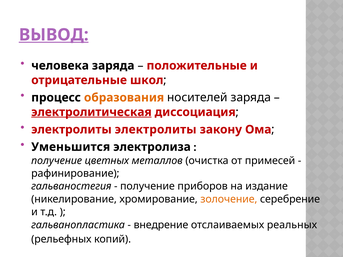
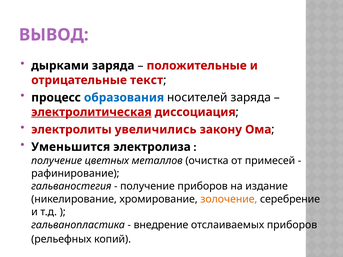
ВЫВОД underline: present -> none (54, 35)
человека: человека -> дырками (60, 66)
школ: школ -> текст (147, 80)
образования colour: orange -> blue (124, 98)
электролиты электролиты: электролиты -> увеличились (156, 130)
отслаиваемых реальных: реальных -> приборов (292, 225)
